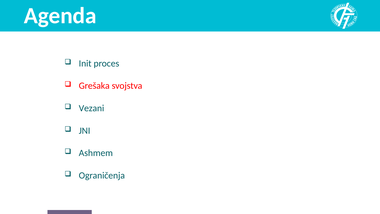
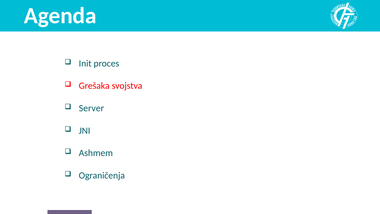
Vezani: Vezani -> Server (91, 108)
